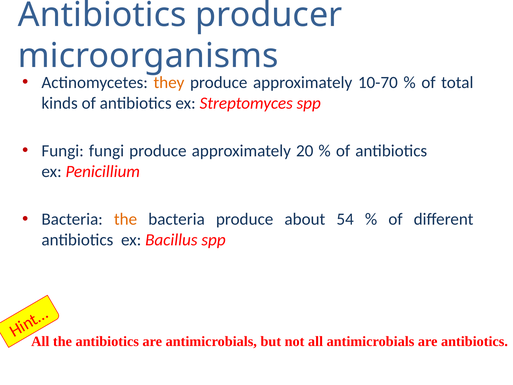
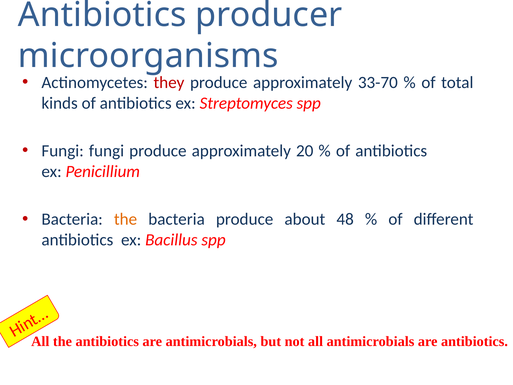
they colour: orange -> red (169, 82)
10-70: 10-70 -> 33-70 (378, 82)
54: 54 -> 48 (345, 219)
